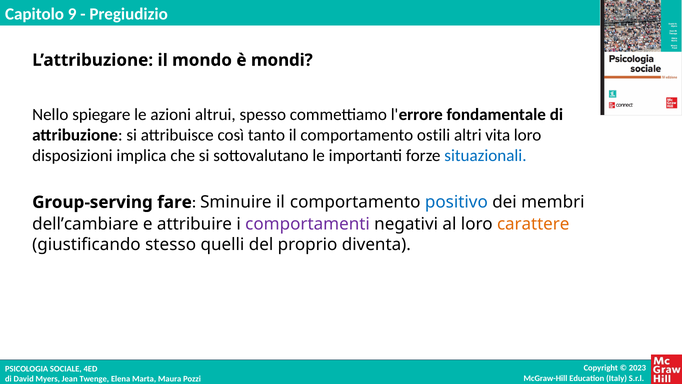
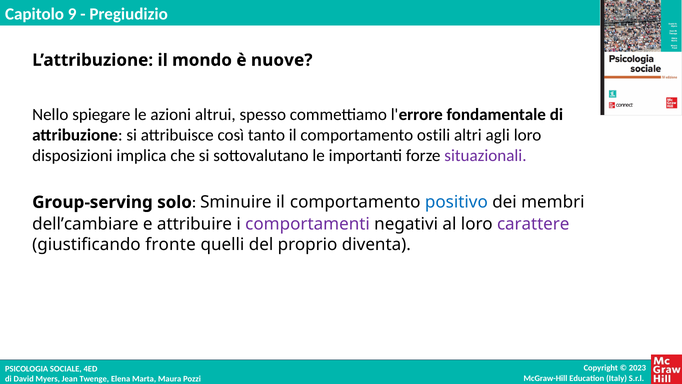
mondi: mondi -> nuove (282, 60)
vita: vita -> agli (498, 135)
situazionali colour: blue -> purple (485, 155)
fare: fare -> solo (175, 202)
carattere colour: orange -> purple (533, 224)
stesso: stesso -> fronte (171, 244)
